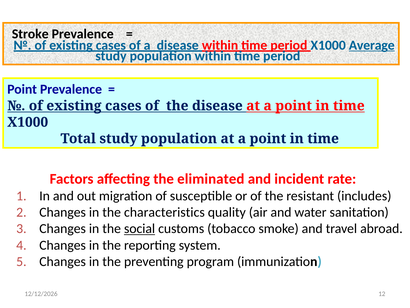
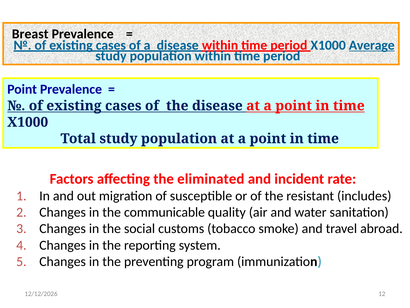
Stroke: Stroke -> Breast (30, 34)
characteristics: characteristics -> communicable (164, 212)
social underline: present -> none (140, 228)
